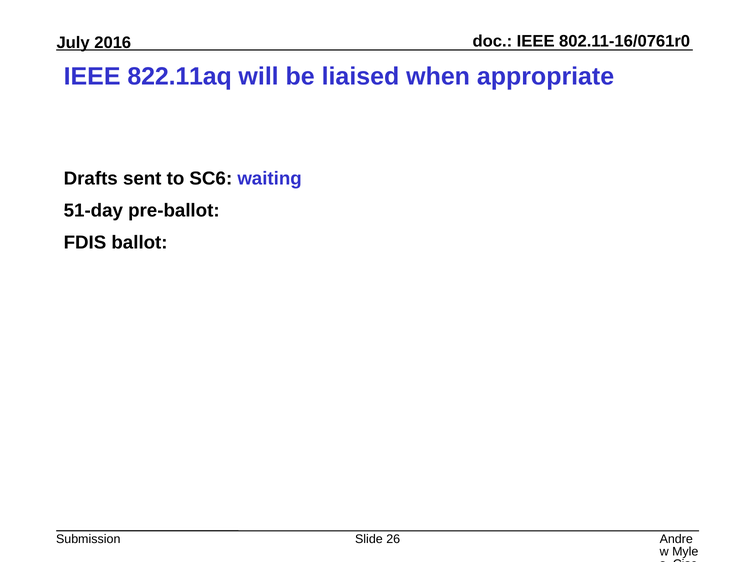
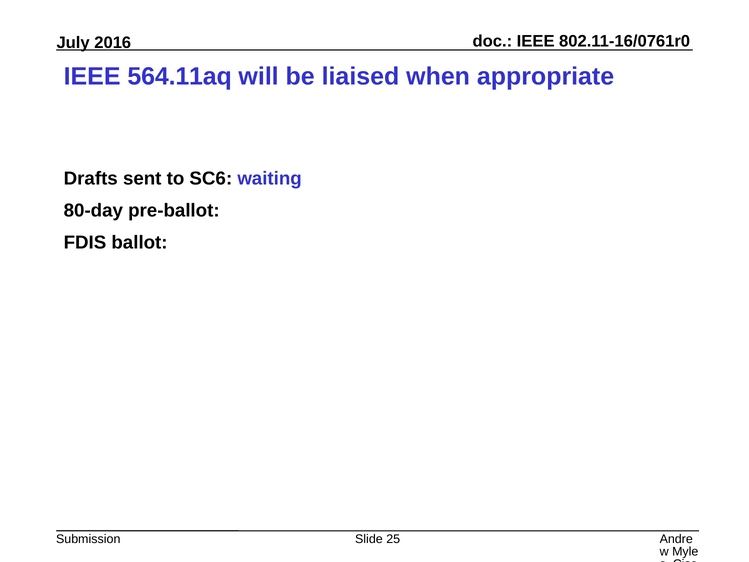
822.11aq: 822.11aq -> 564.11aq (180, 77)
51-day: 51-day -> 80-day (93, 210)
26: 26 -> 25 (393, 539)
